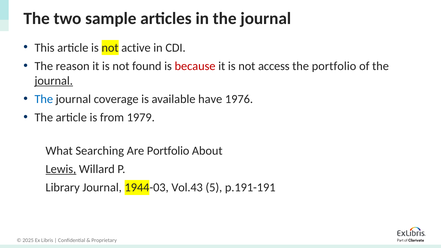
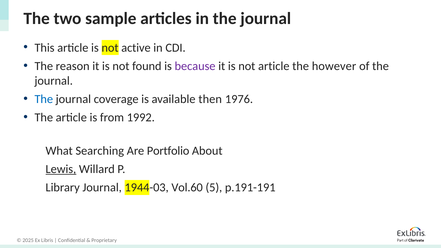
because colour: red -> purple (195, 66)
not access: access -> article (274, 66)
the portfolio: portfolio -> however (334, 66)
journal underline: present -> none (54, 81)
have: have -> then (210, 99)
1979: 1979 -> 1992 (141, 118)
Vol.43: Vol.43 -> Vol.60 (187, 188)
